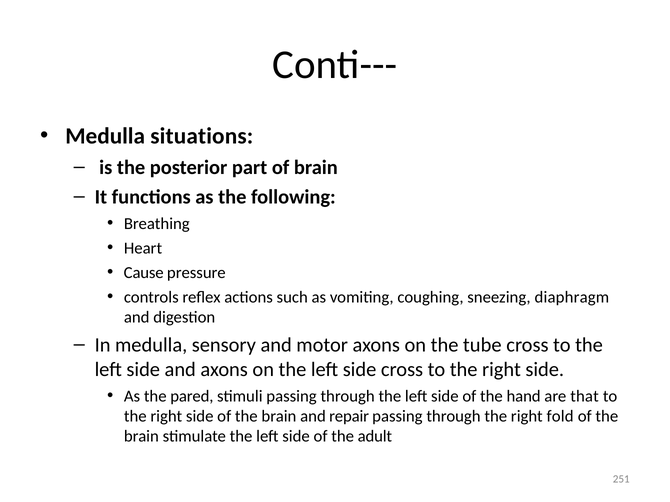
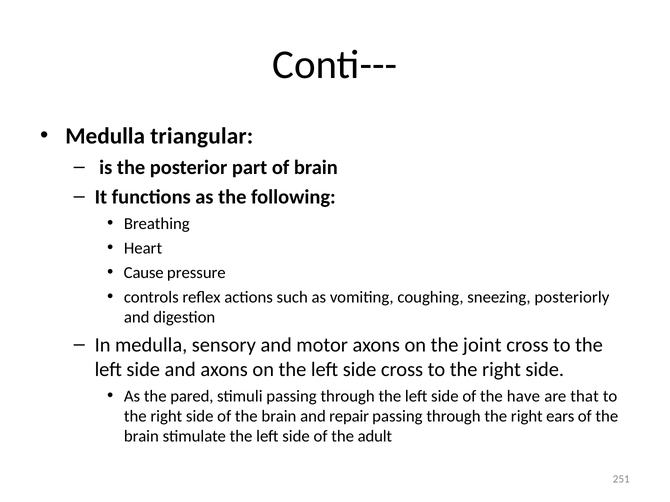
situations: situations -> triangular (202, 136)
diaphragm: diaphragm -> posteriorly (572, 297)
tube: tube -> joint (482, 345)
hand: hand -> have (523, 396)
fold: fold -> ears (560, 417)
